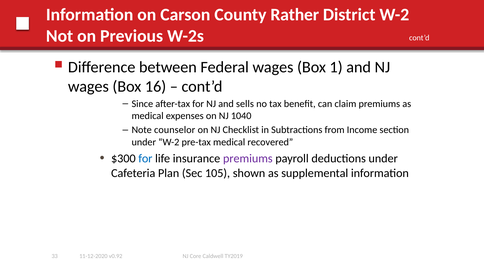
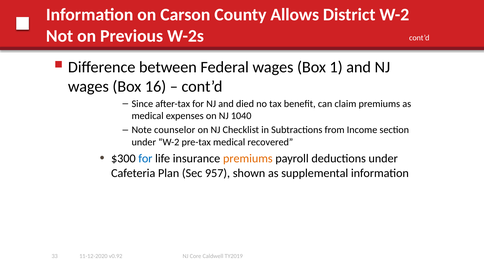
Rather: Rather -> Allows (295, 15)
sells: sells -> died (245, 104)
premiums colour: purple -> orange (248, 159)
105: 105 -> 957 (218, 173)
